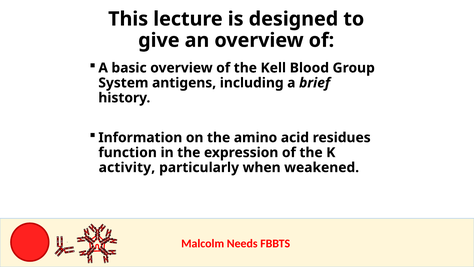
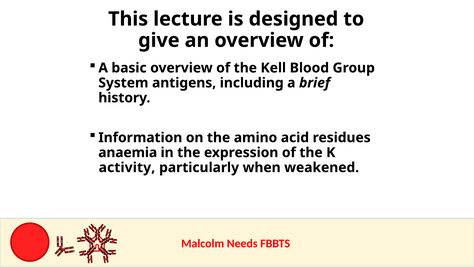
function: function -> anaemia (128, 152)
